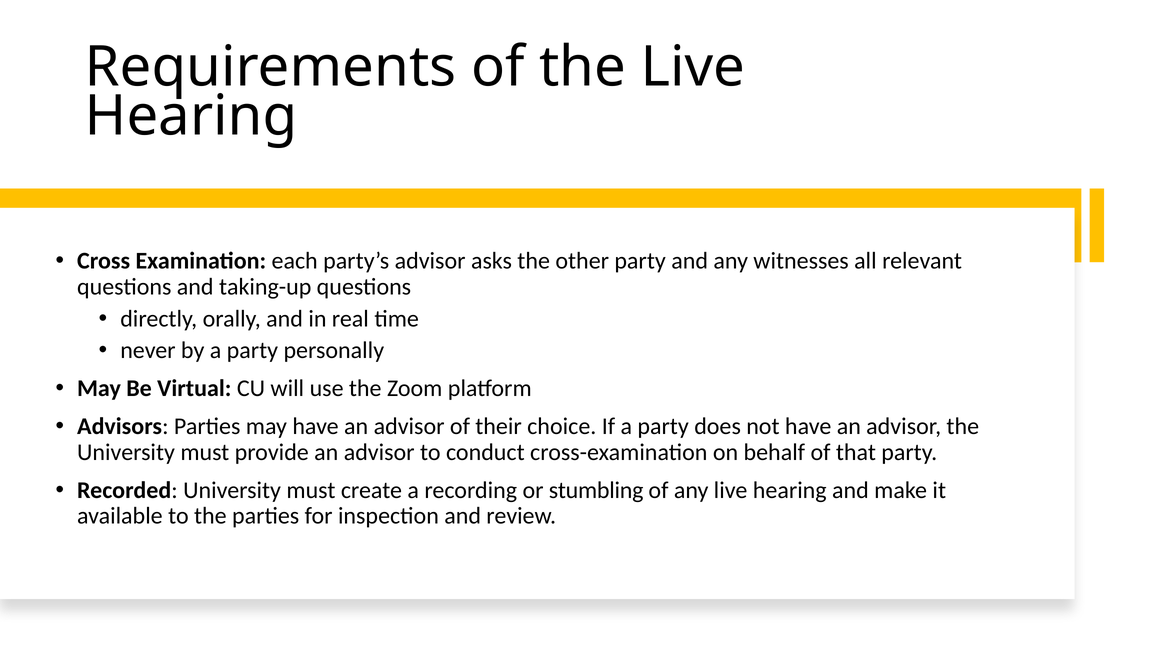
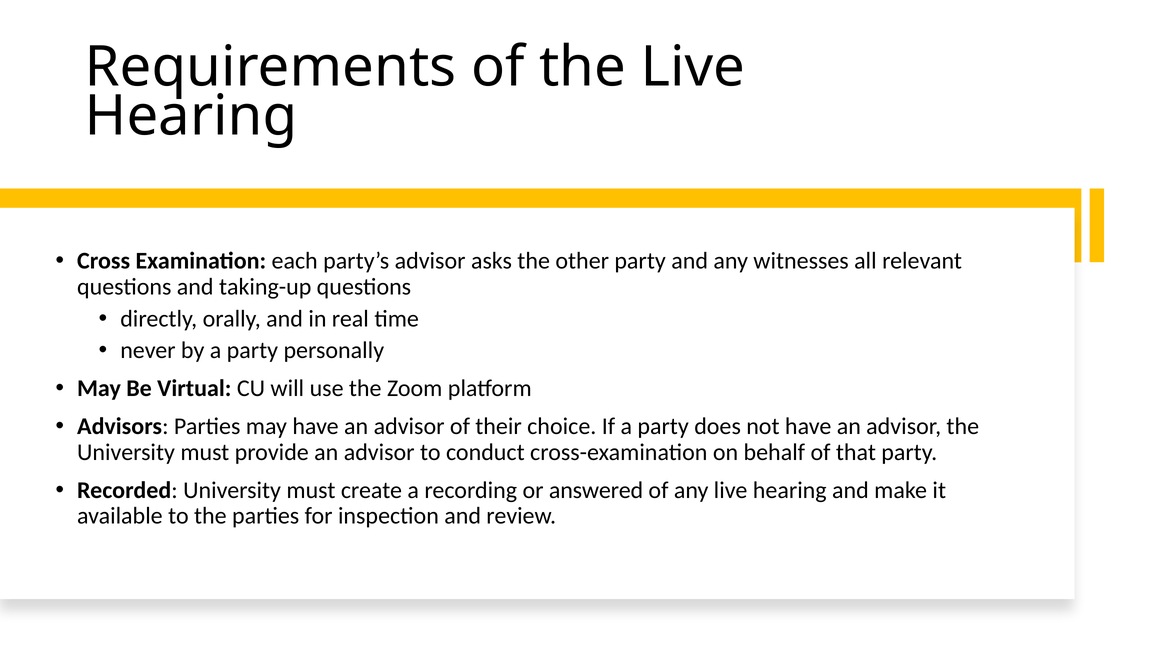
stumbling: stumbling -> answered (596, 490)
